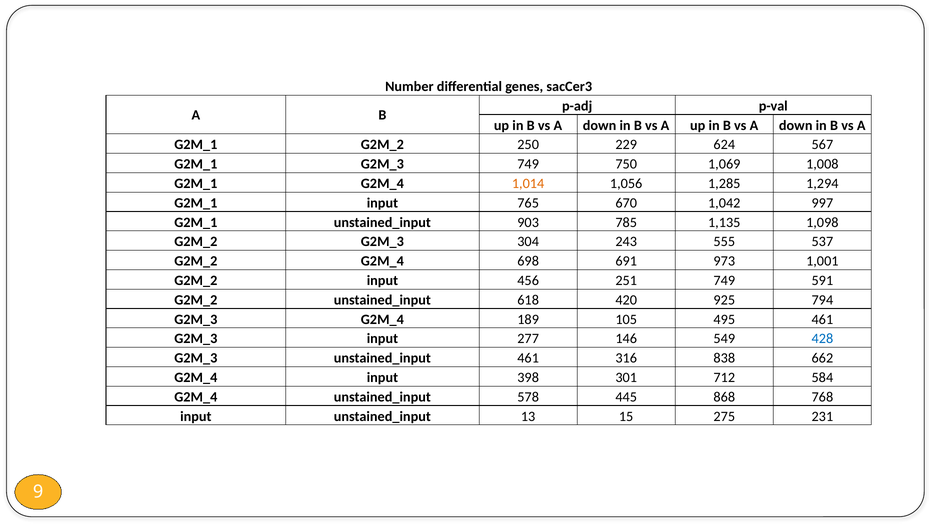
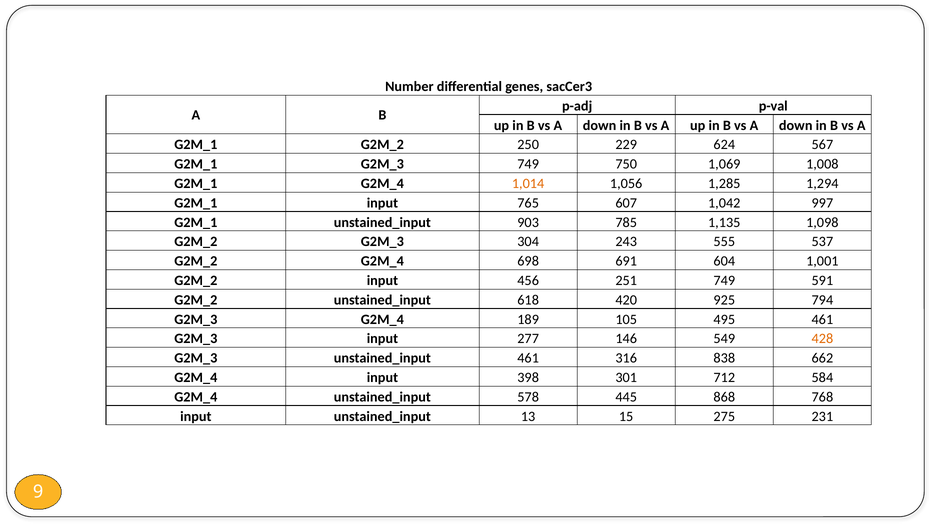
670: 670 -> 607 (626, 203)
973: 973 -> 604 (724, 261)
428 colour: blue -> orange (822, 339)
